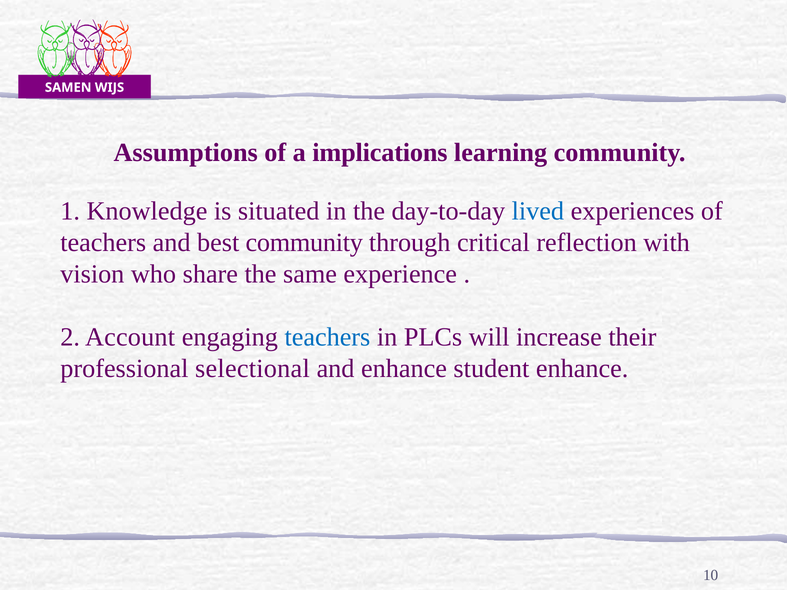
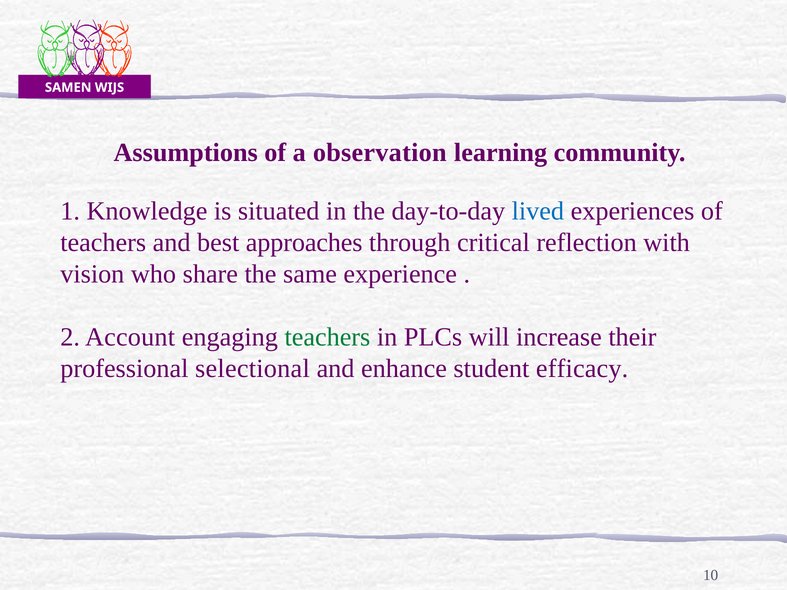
implications: implications -> observation (380, 153)
best community: community -> approaches (304, 243)
teachers colour: blue -> green (327, 337)
student enhance: enhance -> efficacy (582, 369)
